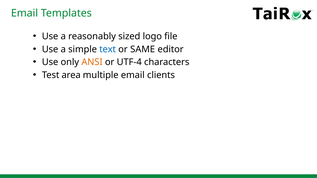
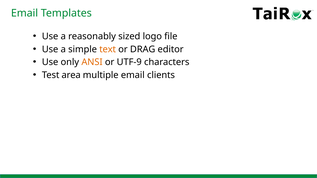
text colour: blue -> orange (108, 49)
SAME: SAME -> DRAG (143, 49)
UTF-4: UTF-4 -> UTF-9 (129, 62)
